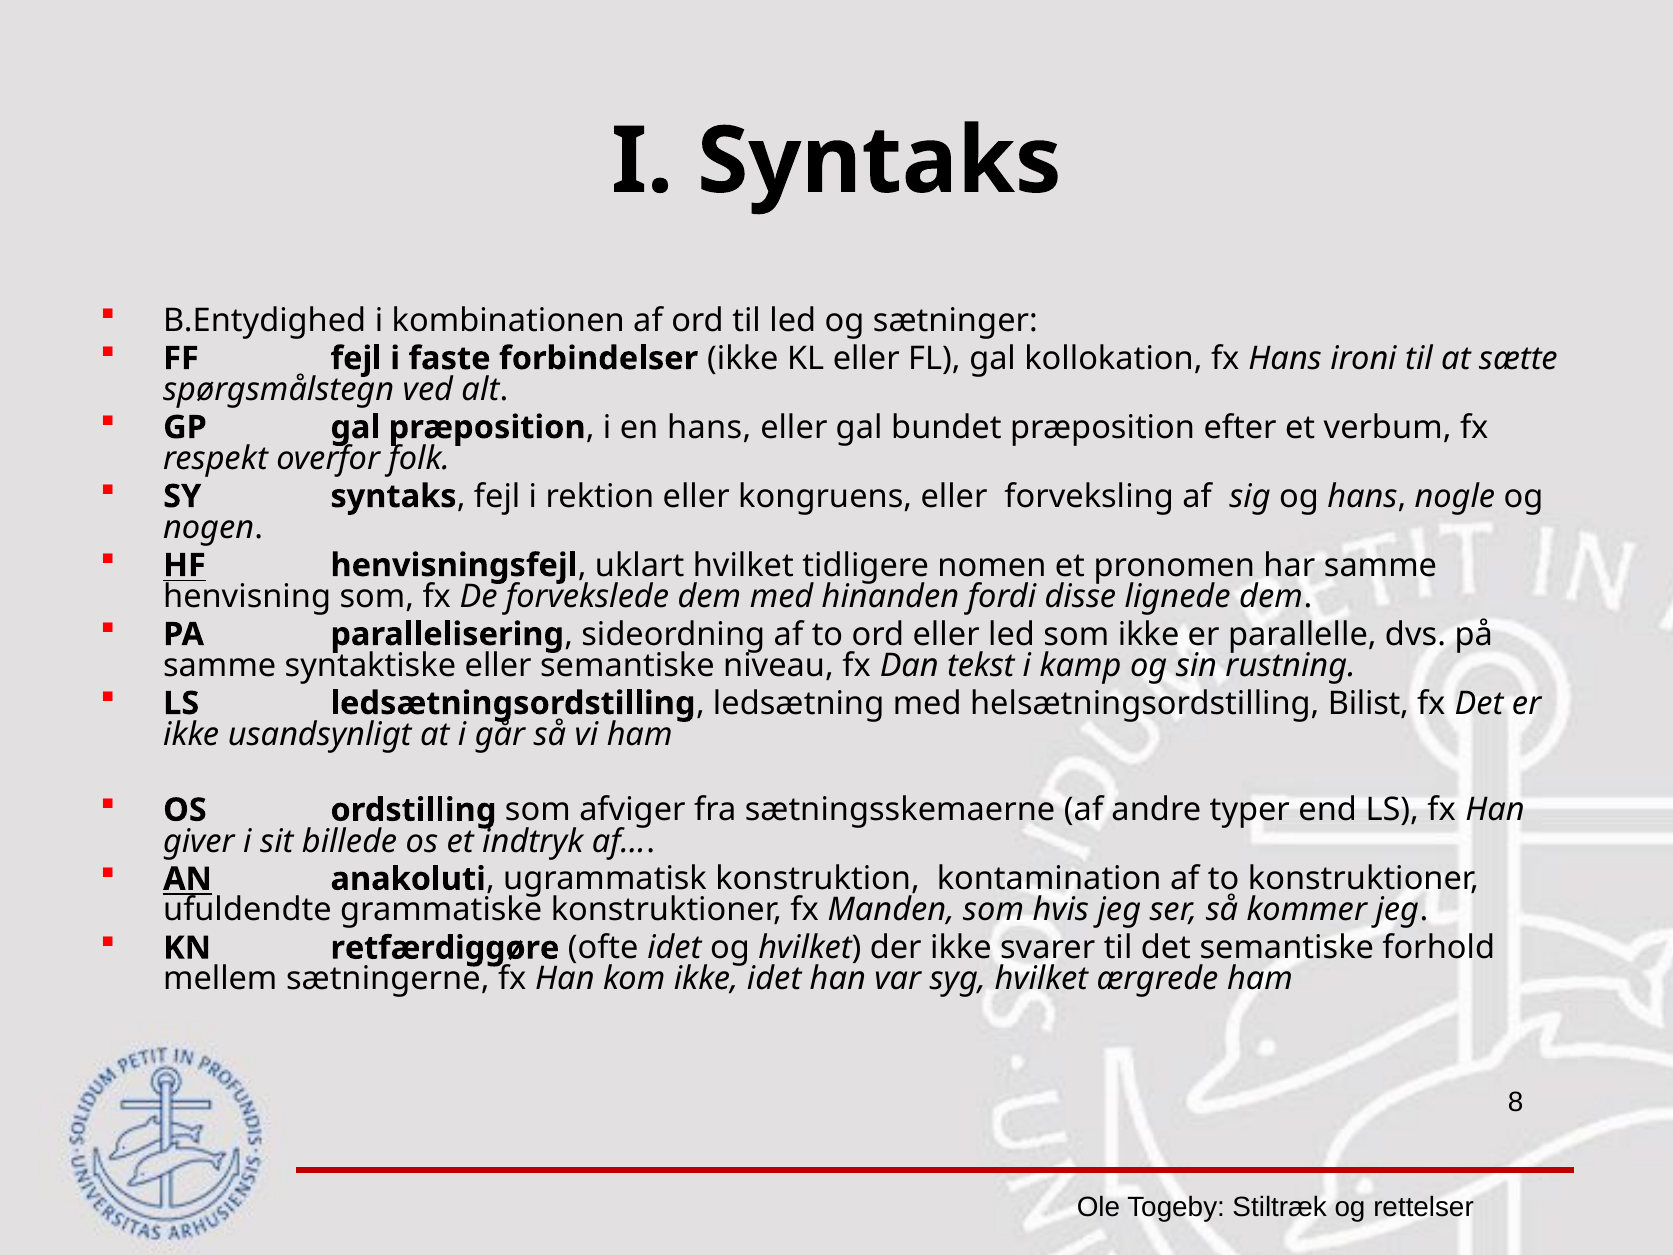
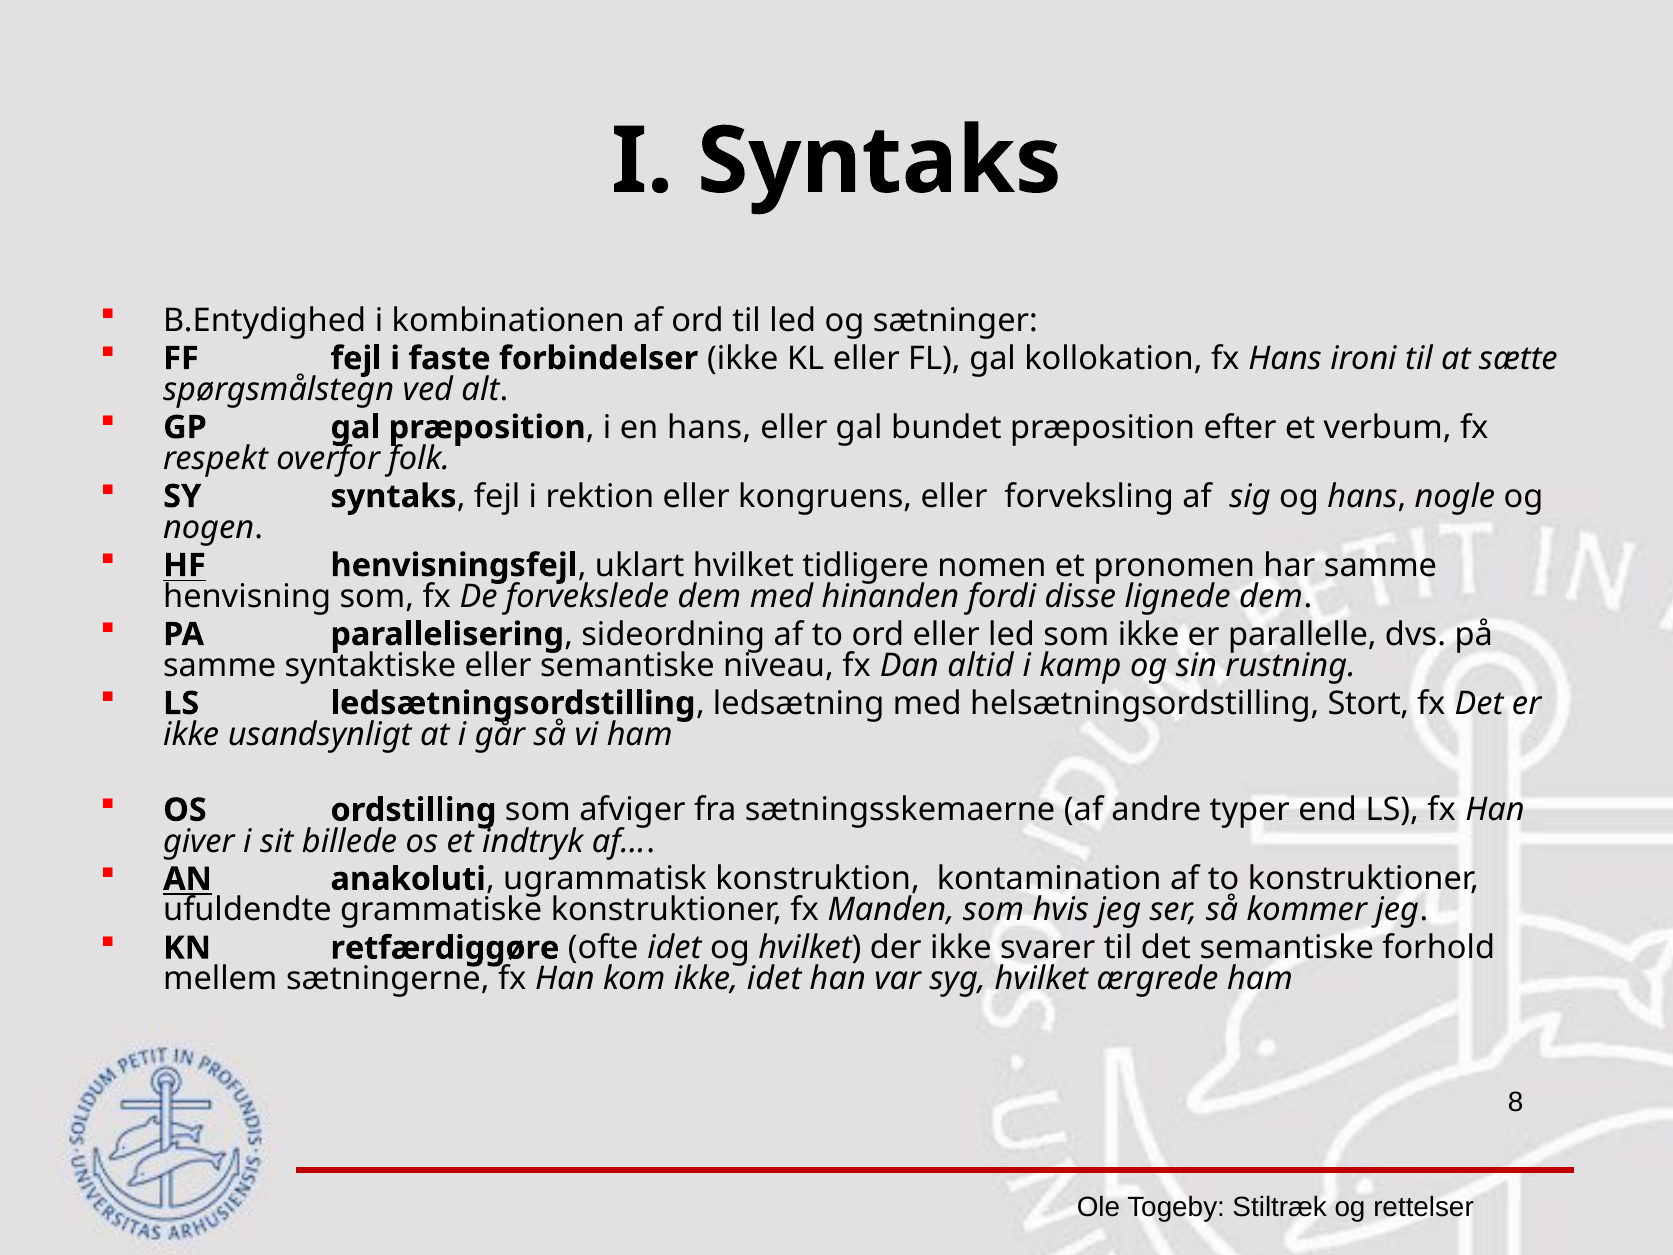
tekst: tekst -> altid (981, 665)
Bilist: Bilist -> Stort (1368, 703)
